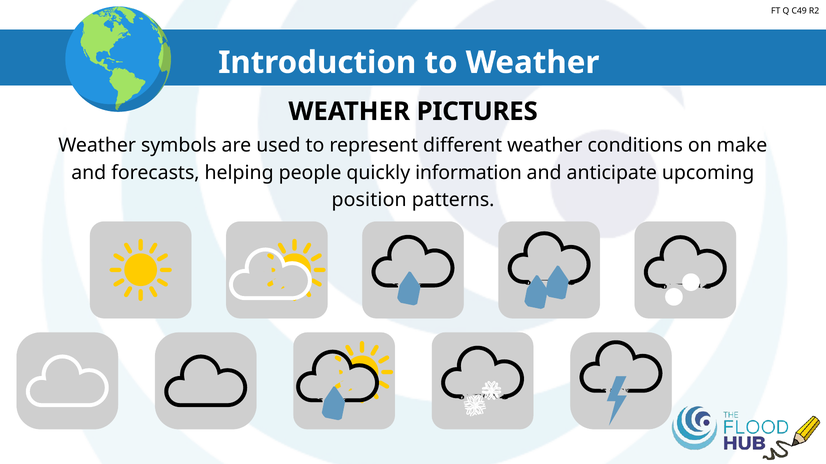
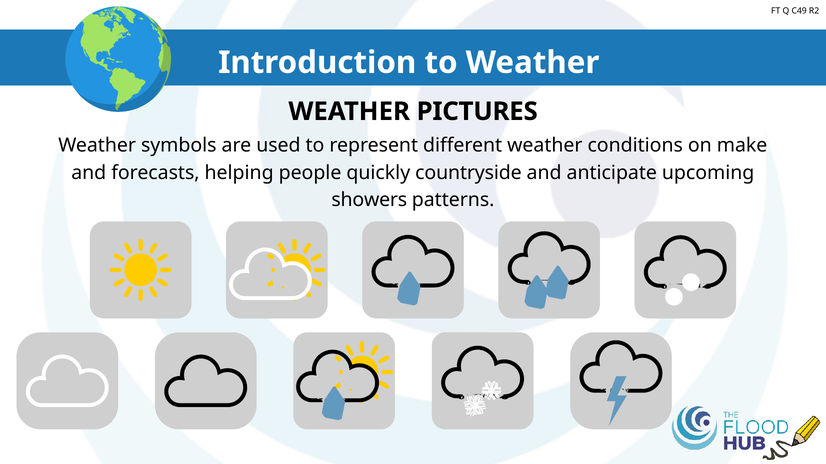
information: information -> countryside (468, 173)
position: position -> showers (369, 200)
